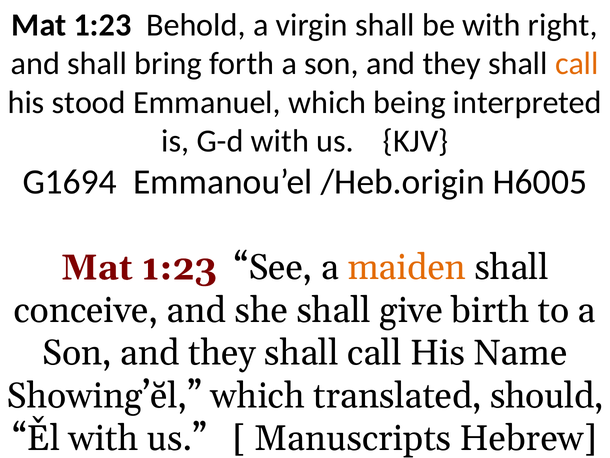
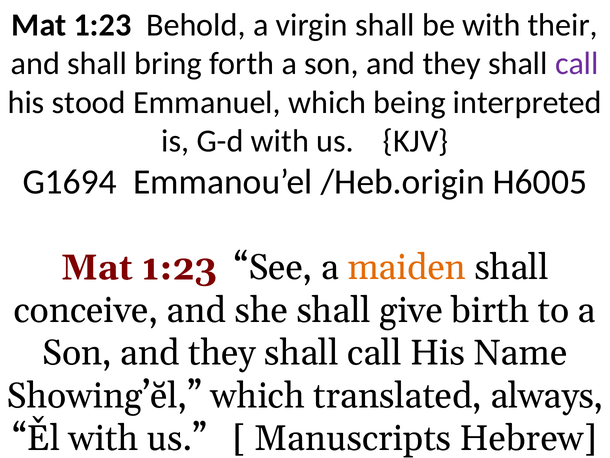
right: right -> their (563, 25)
call colour: orange -> purple (577, 64)
should: should -> always (547, 395)
